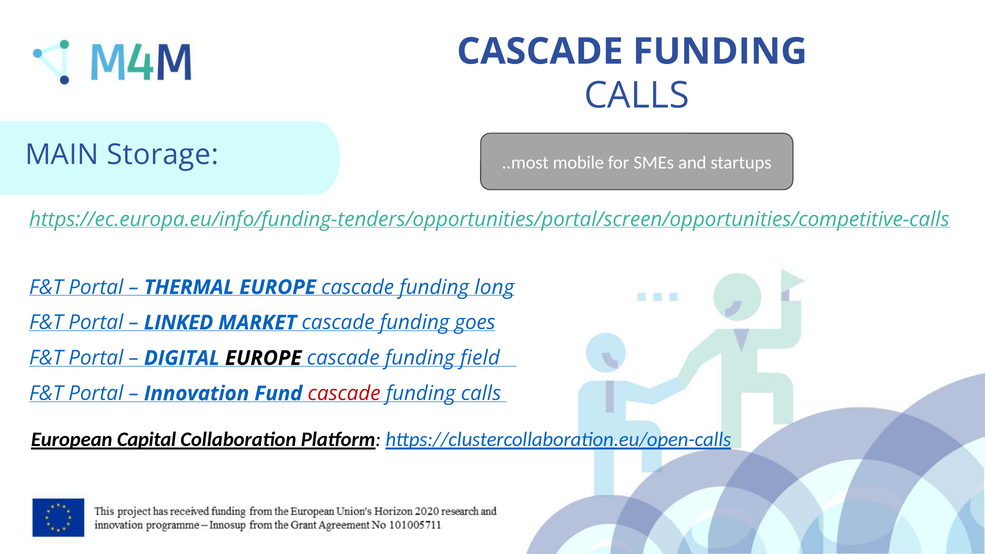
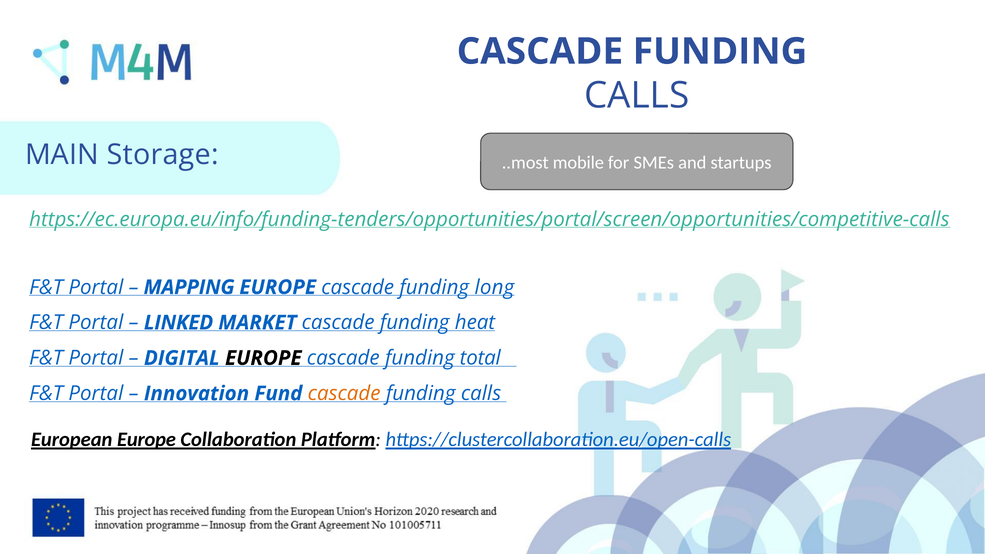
THERMAL: THERMAL -> MAPPING (189, 287)
goes: goes -> heat (475, 323)
field: field -> total (480, 358)
cascade colour: red -> orange (344, 394)
European Capital: Capital -> Europe (147, 440)
